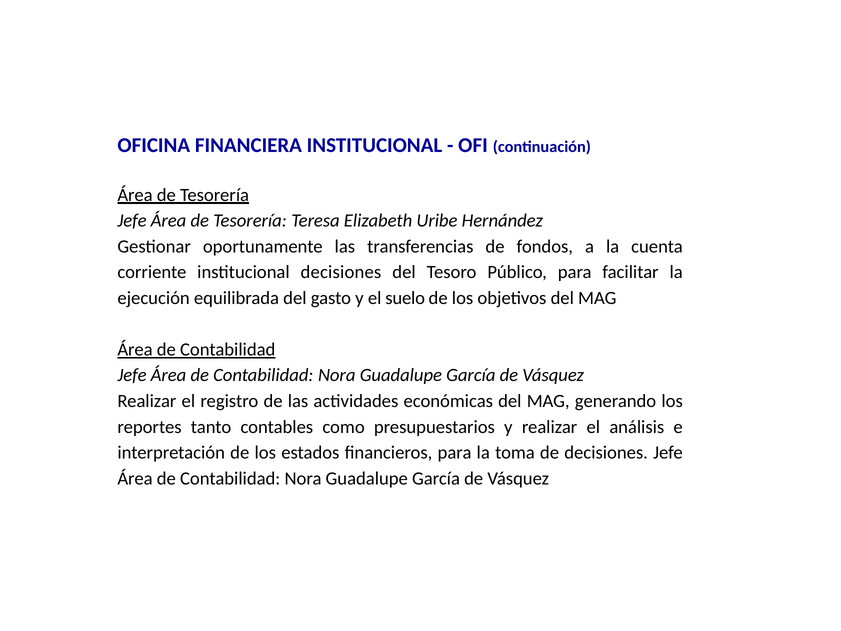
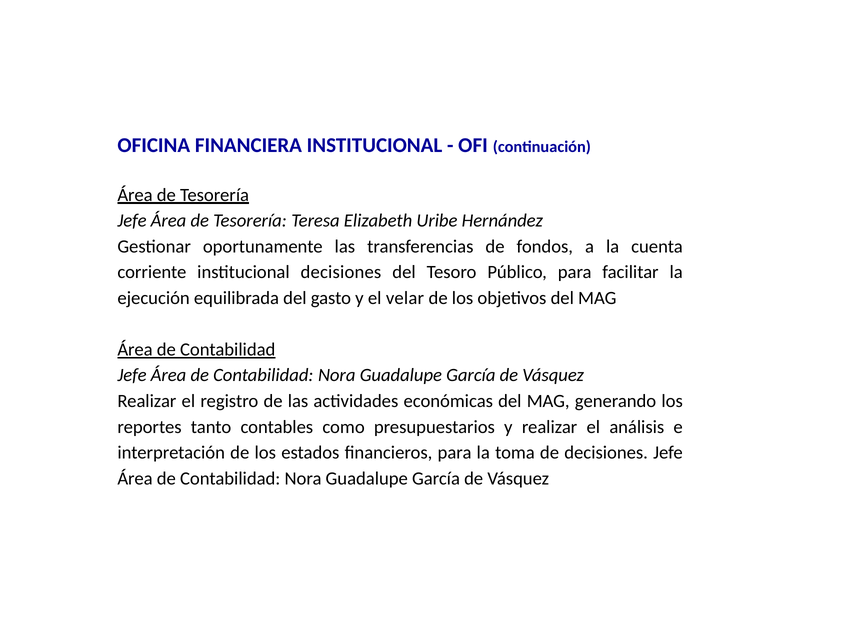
suelo: suelo -> velar (405, 298)
